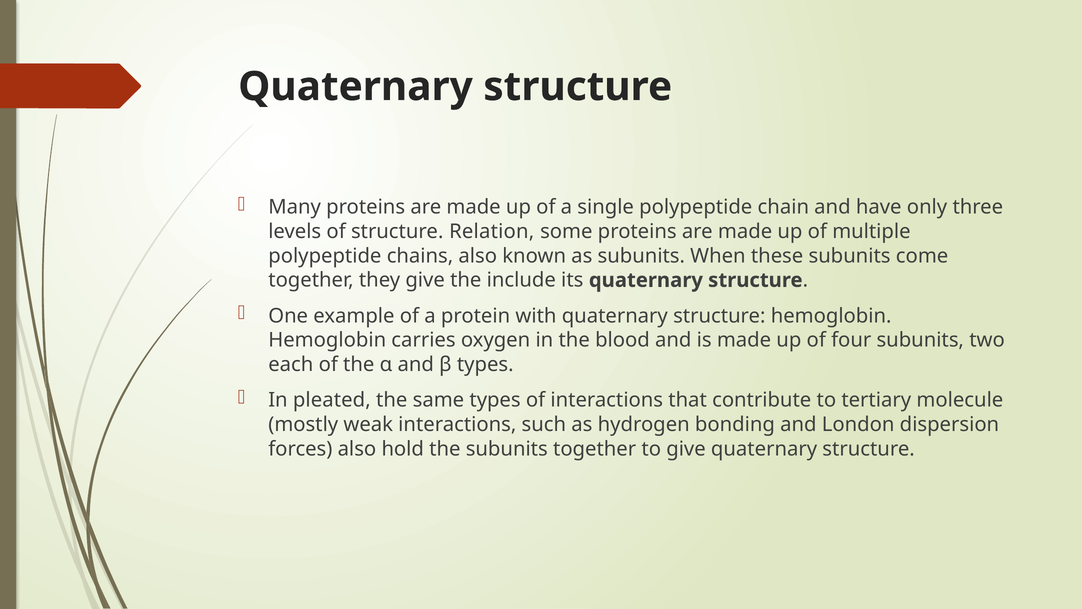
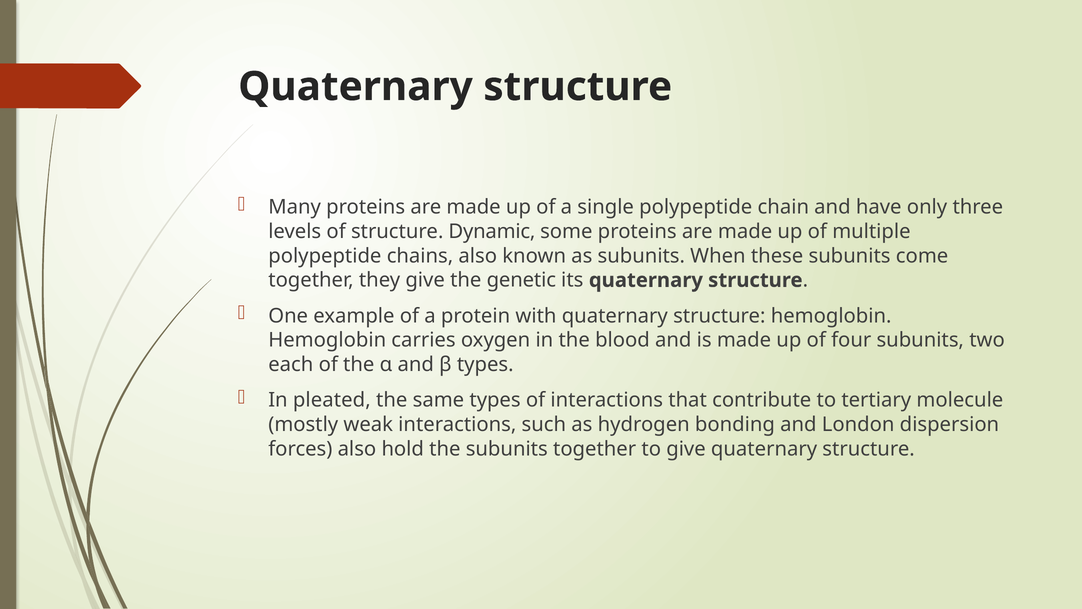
Relation: Relation -> Dynamic (492, 231)
include: include -> genetic (521, 280)
